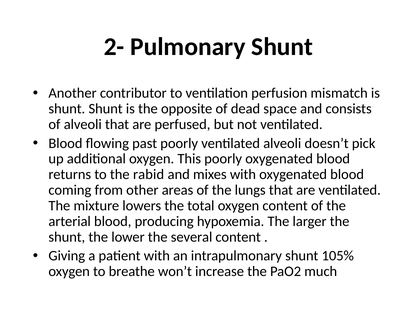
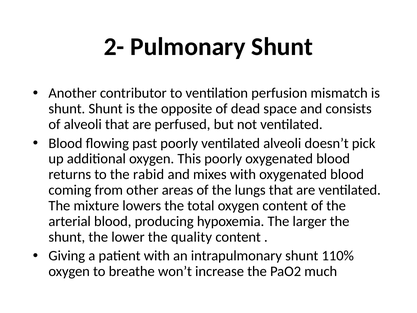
several: several -> quality (191, 237)
105%: 105% -> 110% (338, 256)
